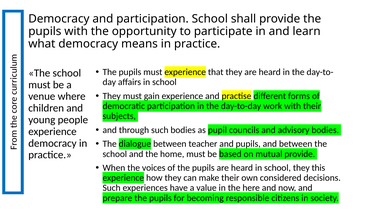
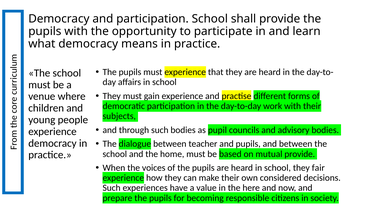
this: this -> fair (318, 168)
